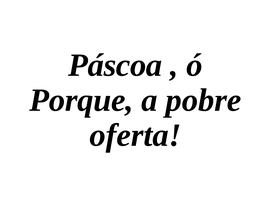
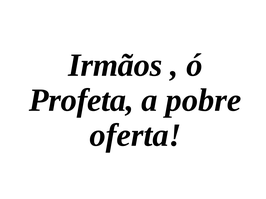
Páscoa: Páscoa -> Irmãos (115, 65)
Porque: Porque -> Profeta (81, 100)
